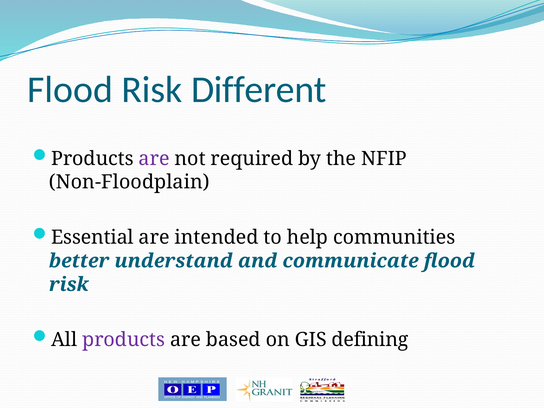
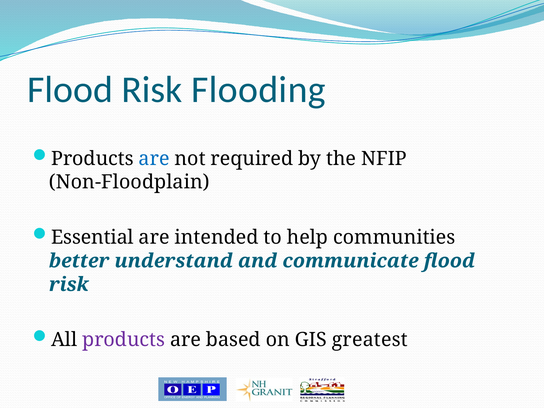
Different: Different -> Flooding (258, 90)
are colour: purple -> blue (154, 159)
defining: defining -> greatest (370, 340)
